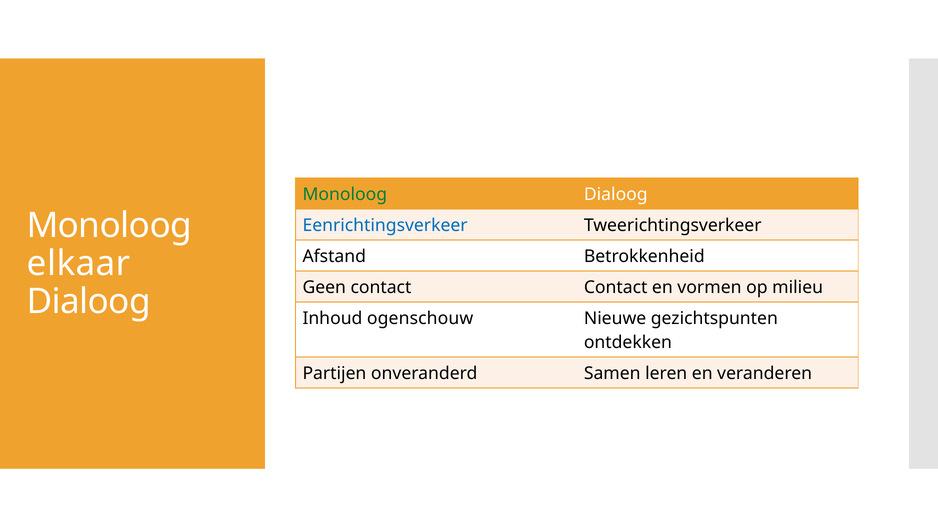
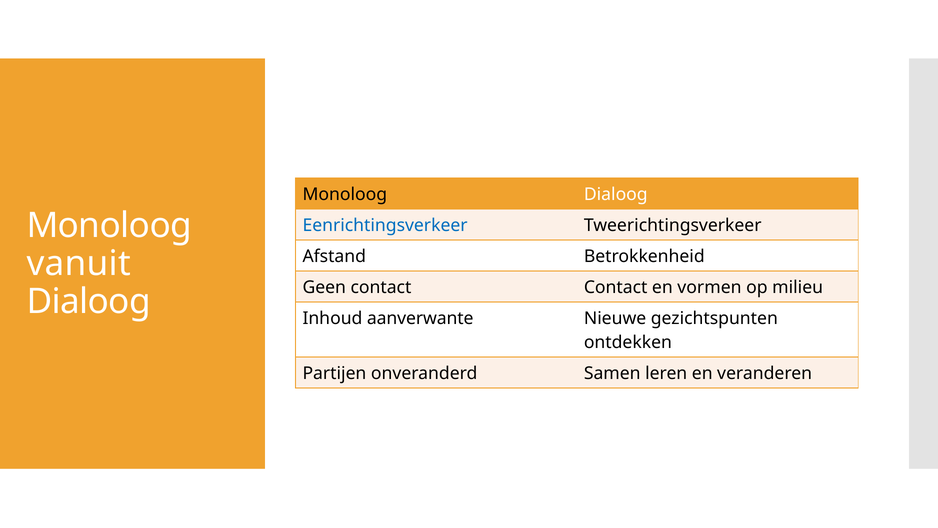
Monoloog colour: green -> black (345, 194)
elkaar: elkaar -> vanuit (79, 263)
ogenschouw: ogenschouw -> aanverwante (420, 318)
